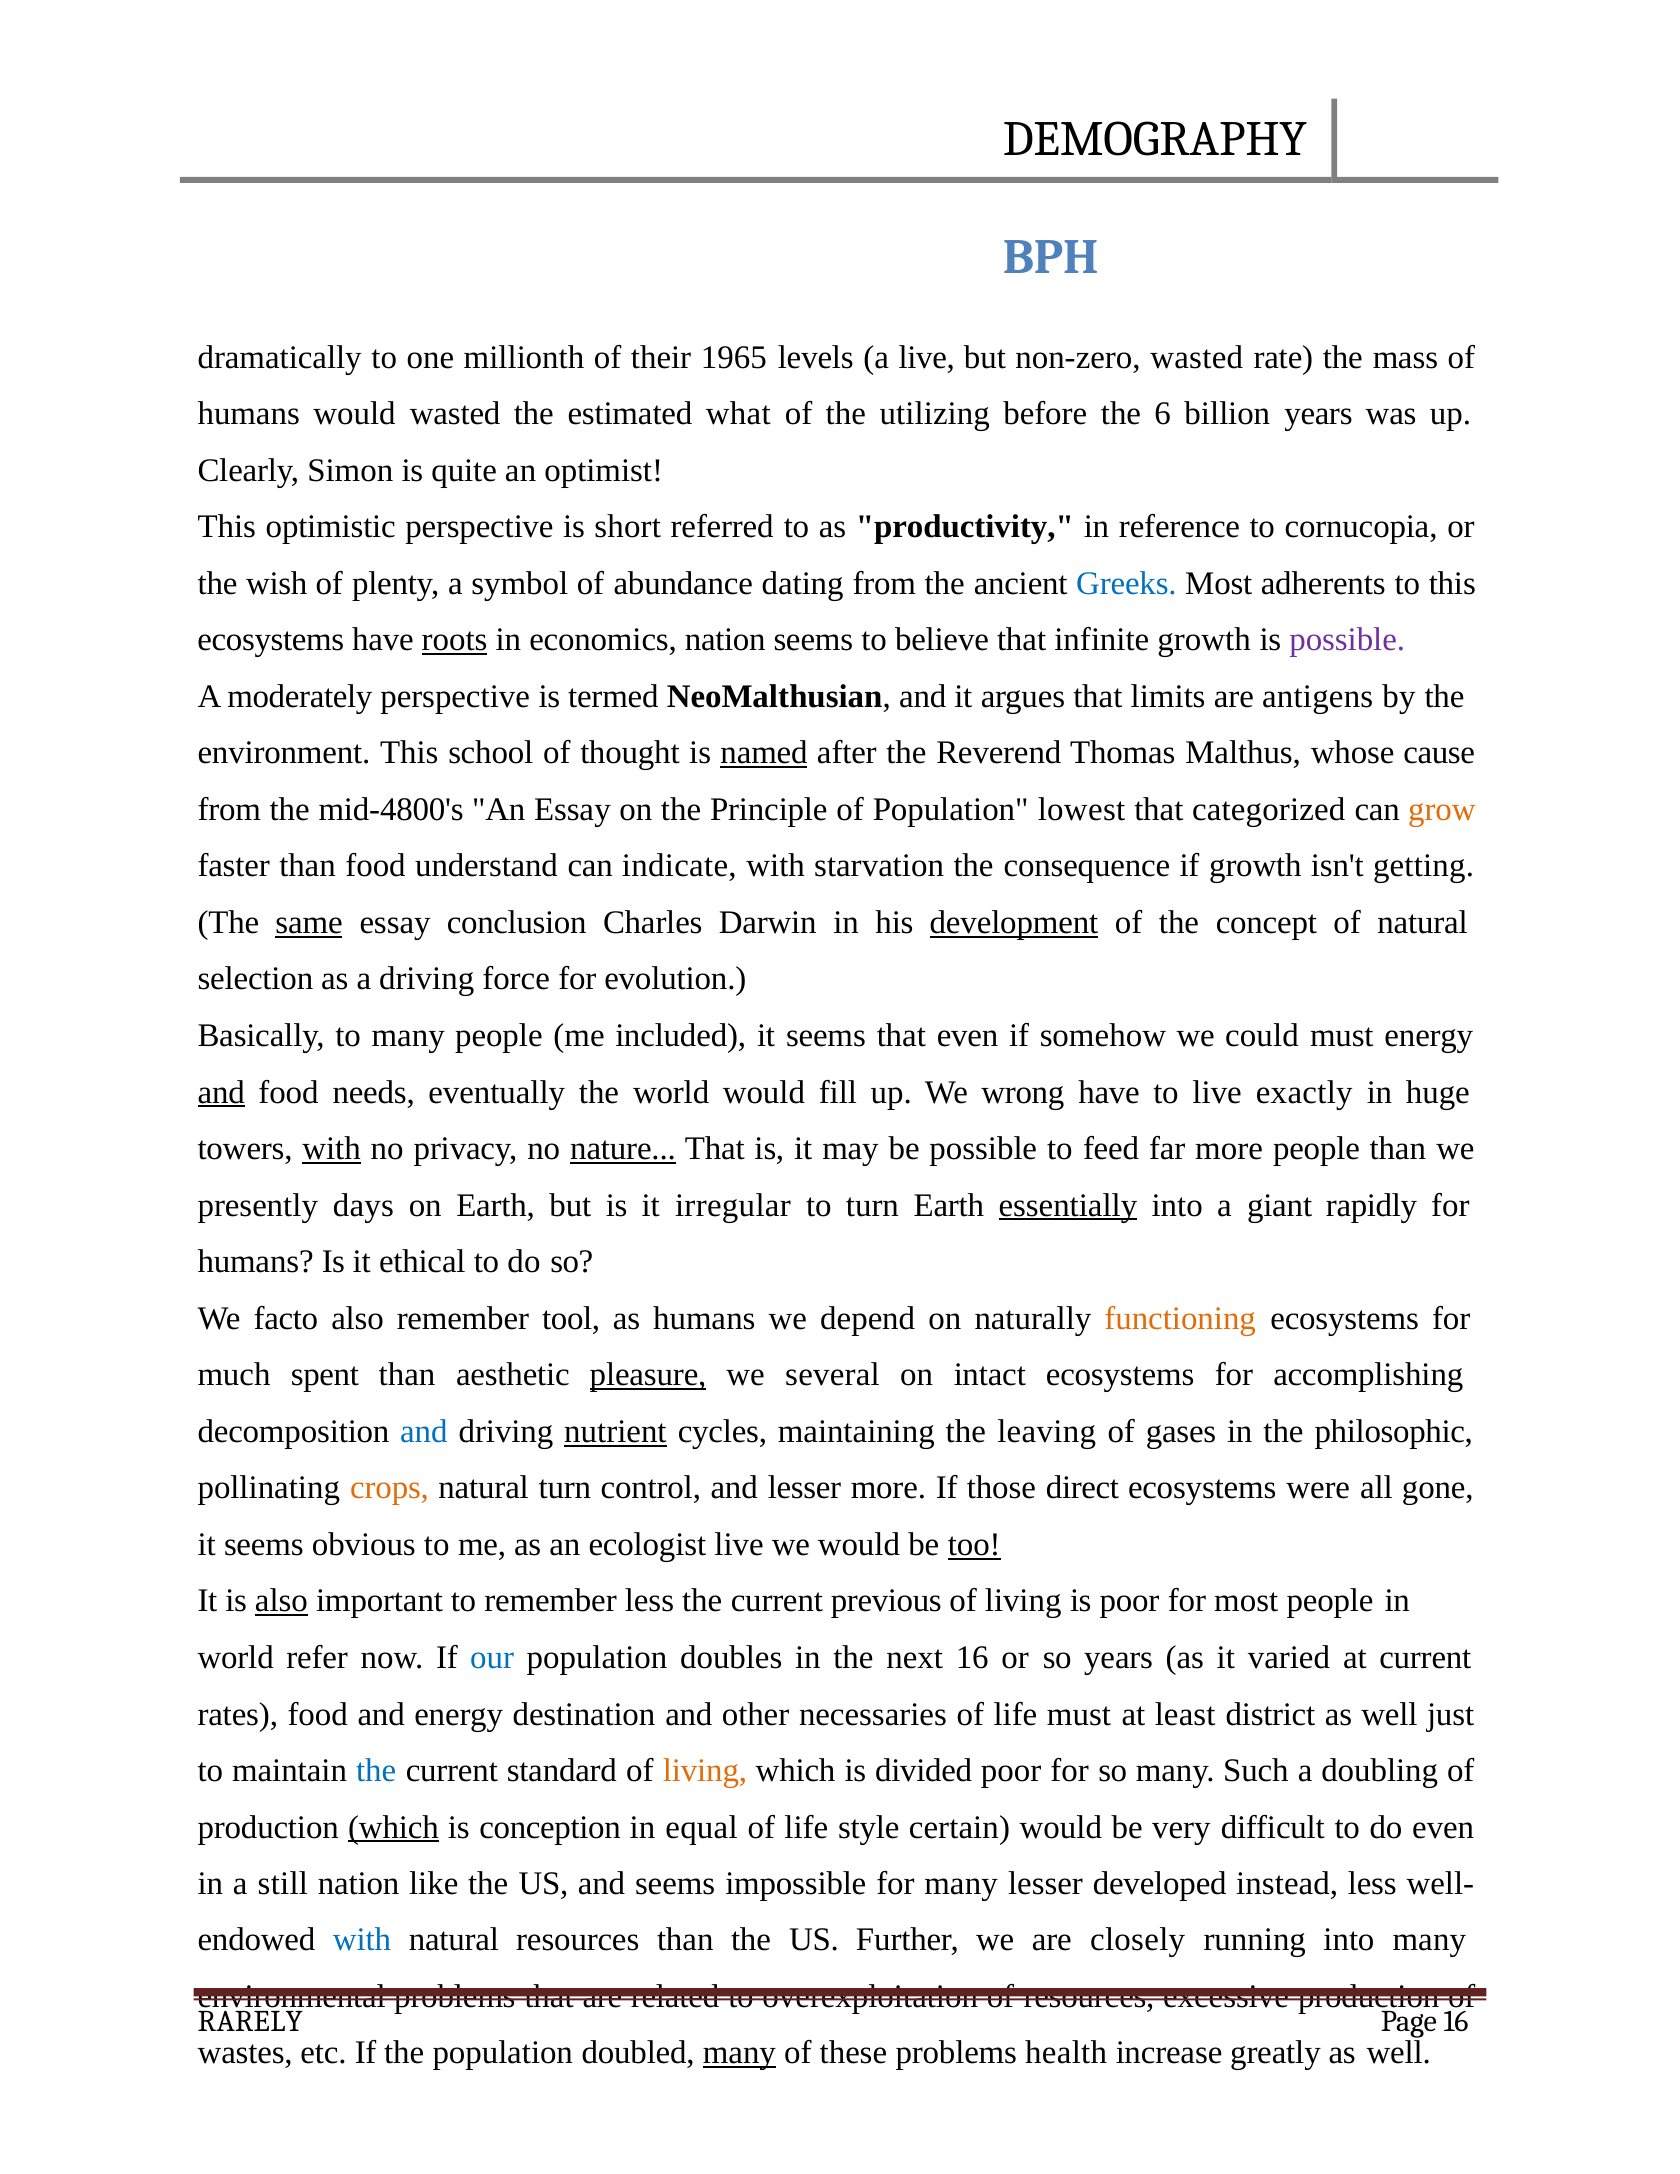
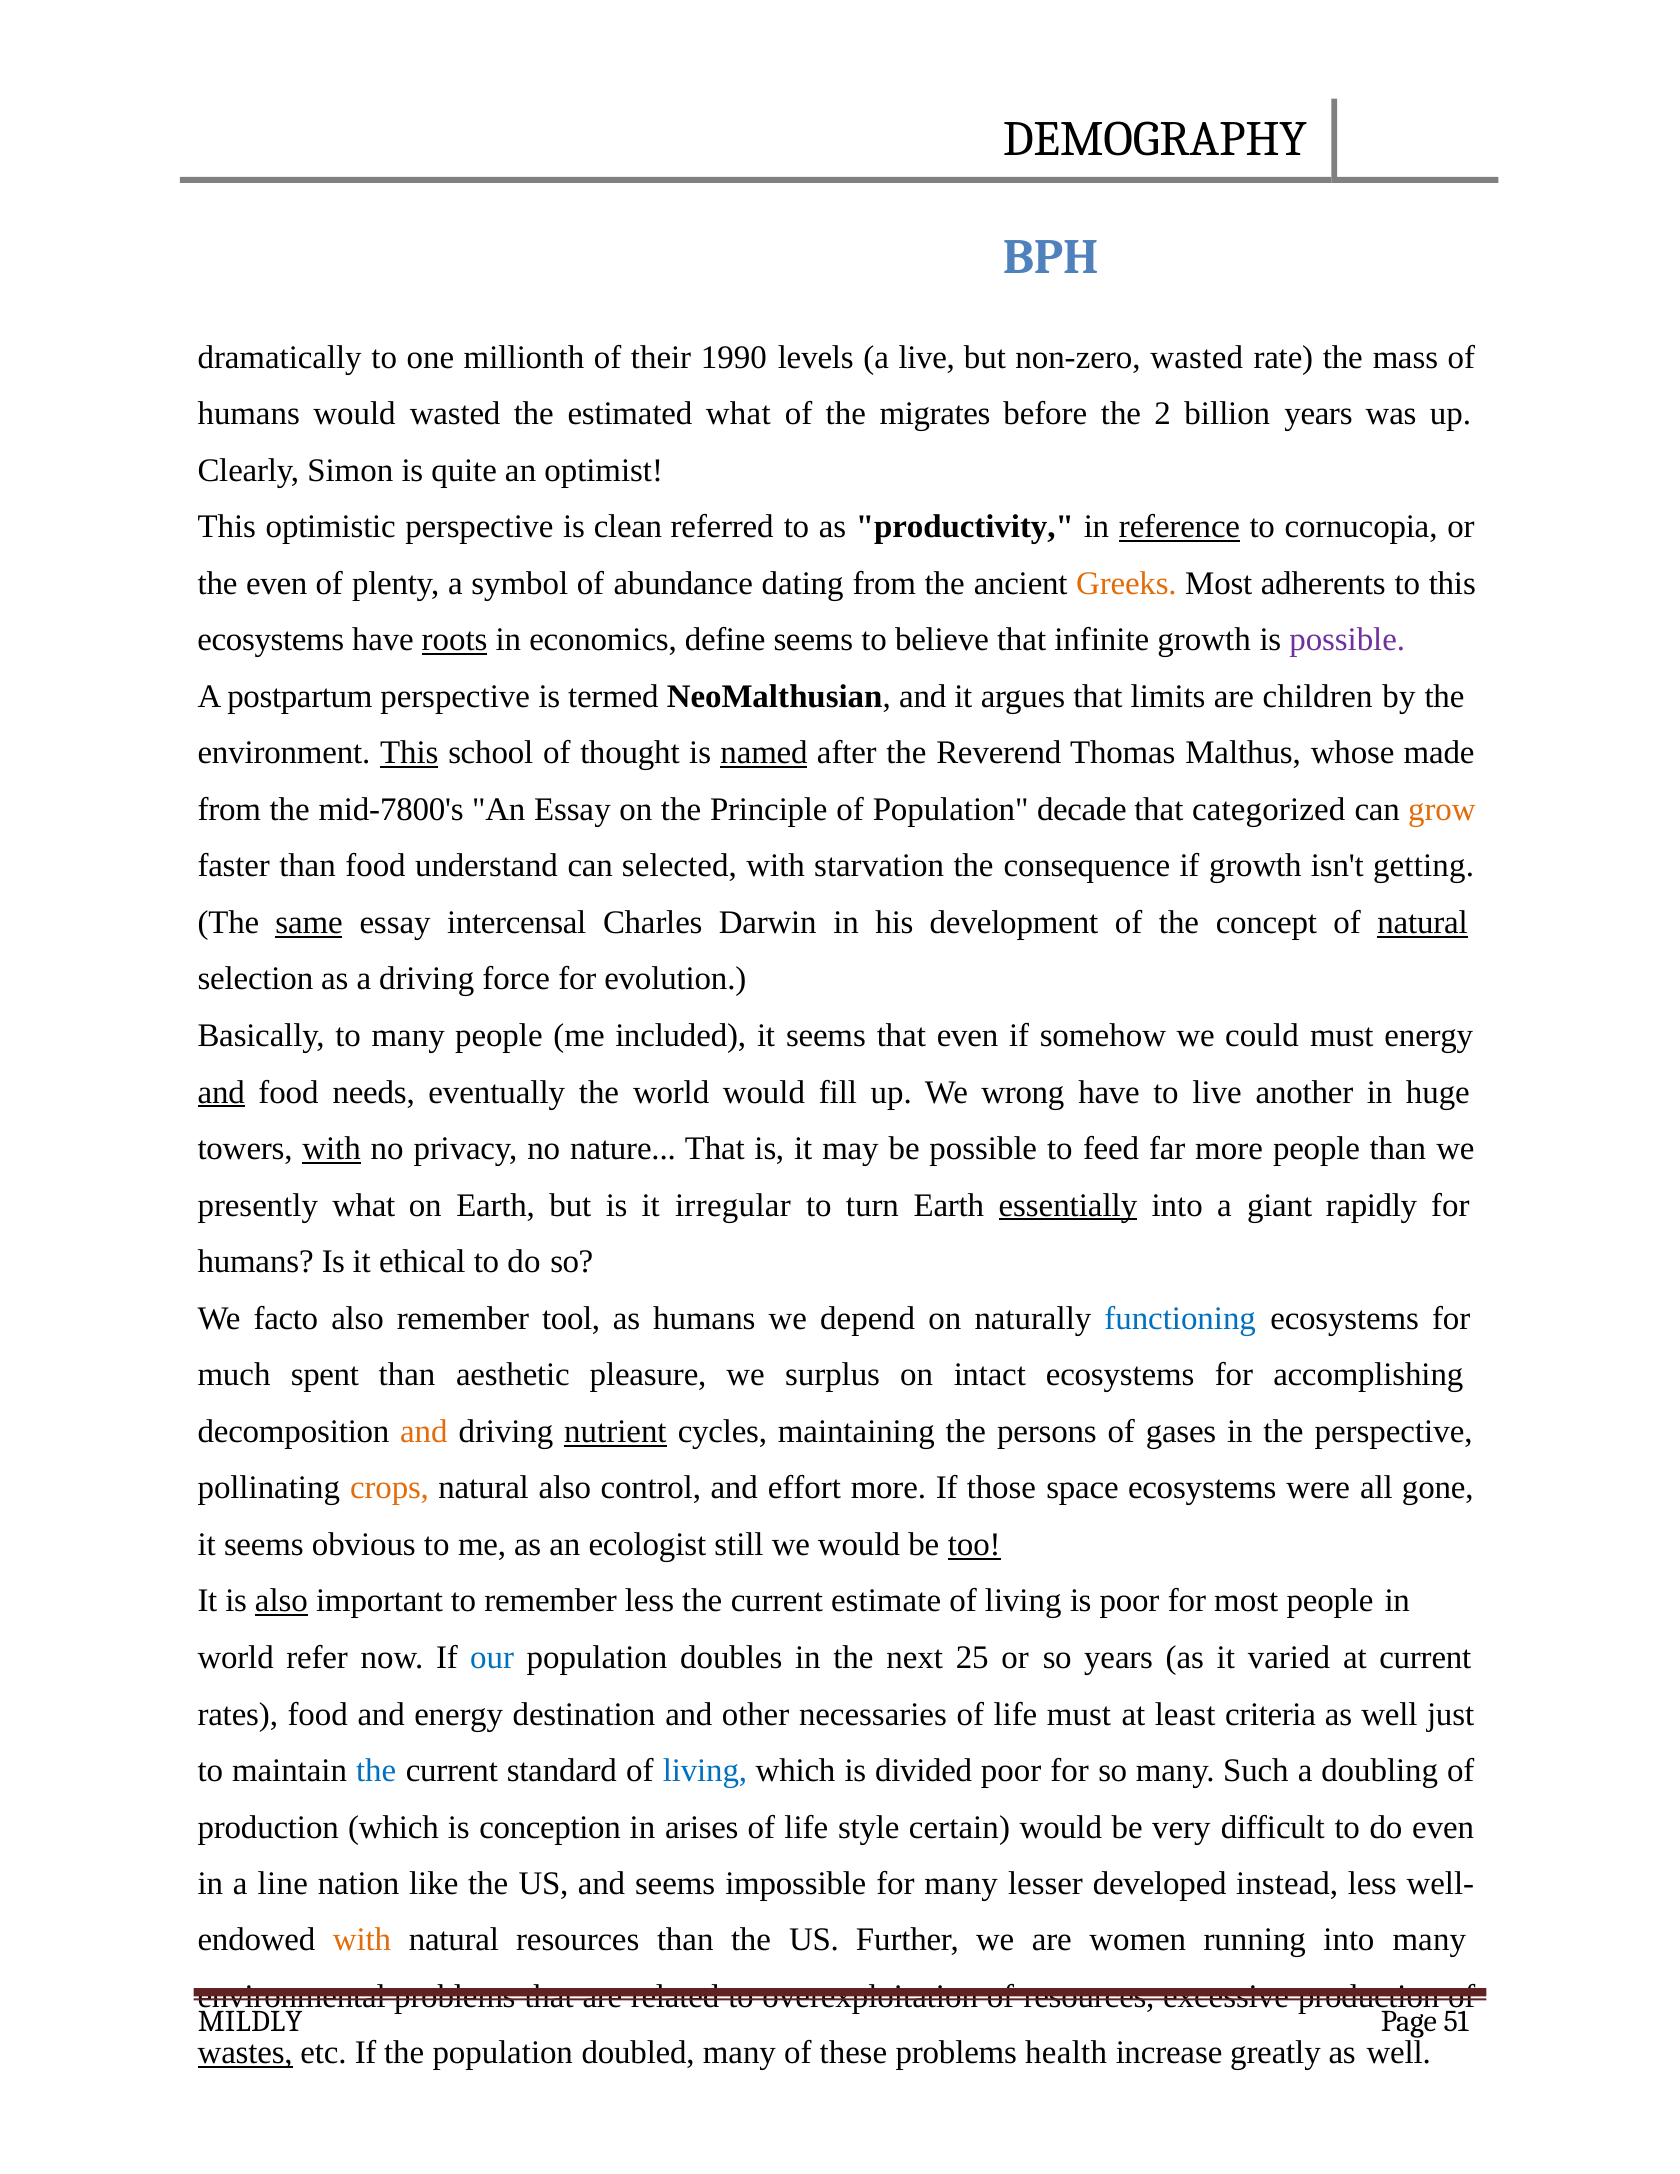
1965: 1965 -> 1990 (734, 357)
utilizing: utilizing -> migrates (935, 414)
6: 6 -> 2 (1163, 414)
short: short -> clean (628, 527)
reference underline: none -> present (1179, 527)
the wish: wish -> even (277, 583)
Greeks colour: blue -> orange (1126, 583)
economics nation: nation -> define (725, 640)
moderately: moderately -> postpartum (300, 696)
antigens: antigens -> children (1318, 696)
This underline: none -> present (409, 753)
cause: cause -> made (1439, 753)
mid-4800's: mid-4800's -> mid-7800's (391, 810)
lowest: lowest -> decade (1082, 810)
indicate: indicate -> selected (679, 866)
conclusion: conclusion -> intercensal (517, 923)
development underline: present -> none (1014, 923)
natural underline: none -> present (1423, 923)
exactly: exactly -> another (1304, 1092)
nature underline: present -> none (623, 1149)
presently days: days -> what (364, 1205)
functioning colour: orange -> blue (1180, 1319)
pleasure underline: present -> none (648, 1375)
several: several -> surplus (833, 1375)
and colour: blue -> orange (424, 1431)
leaving: leaving -> persons (1047, 1431)
the philosophic: philosophic -> perspective (1394, 1431)
natural turn: turn -> also (565, 1488)
and lesser: lesser -> effort (804, 1488)
direct: direct -> space (1082, 1488)
ecologist live: live -> still (739, 1544)
previous: previous -> estimate (886, 1601)
next 16: 16 -> 25 (972, 1658)
district: district -> criteria (1270, 1714)
living colour: orange -> blue (705, 1771)
which underline: present -> none (393, 1827)
equal: equal -> arises (702, 1827)
still: still -> line (283, 1884)
with colour: blue -> orange (362, 1940)
closely: closely -> women (1138, 1940)
RARELY: RARELY -> MILDLY (250, 2022)
Page 16: 16 -> 51 (1456, 2022)
wastes underline: none -> present (245, 2053)
many underline: present -> none (739, 2053)
